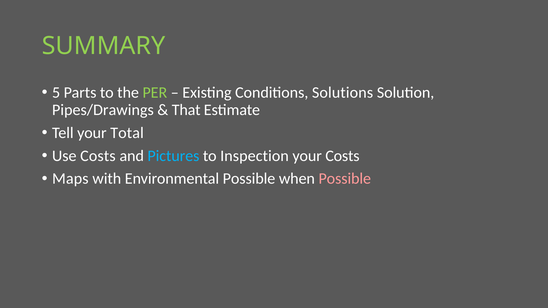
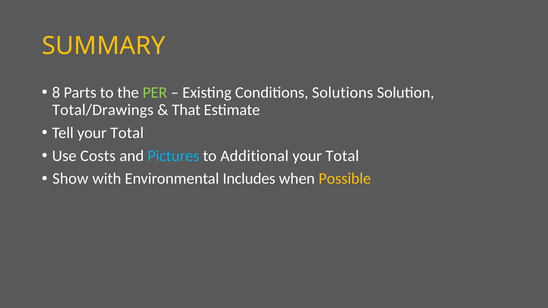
SUMMARY colour: light green -> yellow (104, 46)
5: 5 -> 8 (56, 93)
Pipes/Drawings: Pipes/Drawings -> Total/Drawings (103, 110)
Inspection: Inspection -> Additional (254, 156)
Costs: Costs -> Total (342, 156)
Maps: Maps -> Show (70, 179)
Environmental Possible: Possible -> Includes (249, 179)
Possible colour: pink -> yellow (345, 179)
